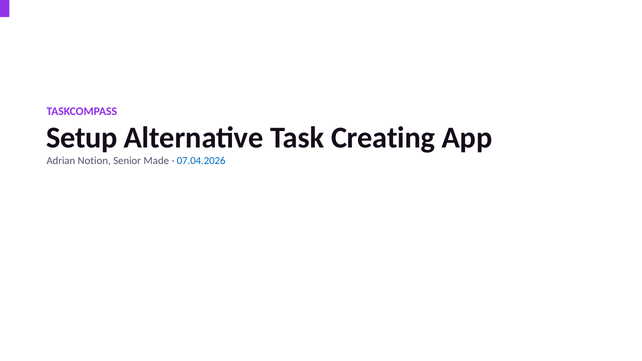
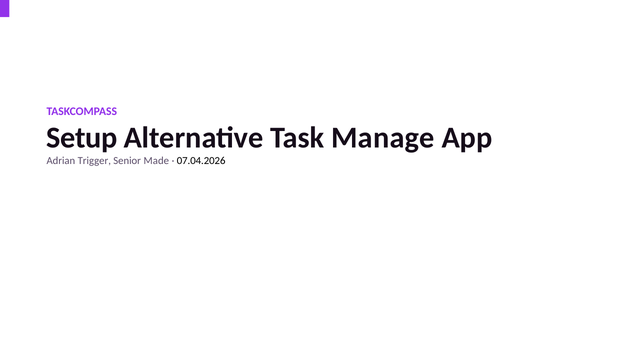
Creating: Creating -> Manage (383, 138)
Notion: Notion -> Trigger (94, 161)
07.04.2026 colour: blue -> black (201, 161)
